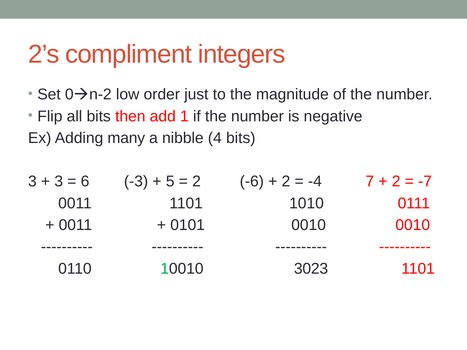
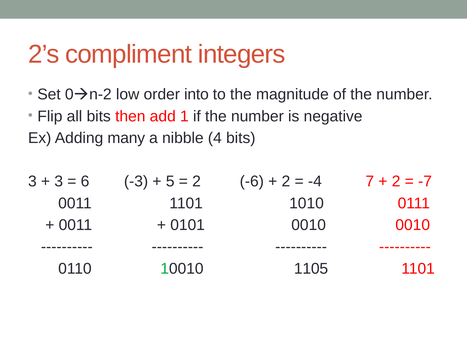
just: just -> into (196, 94)
3023: 3023 -> 1105 (311, 269)
